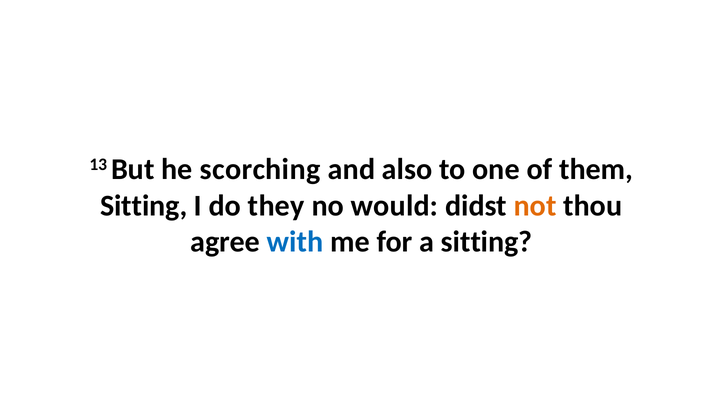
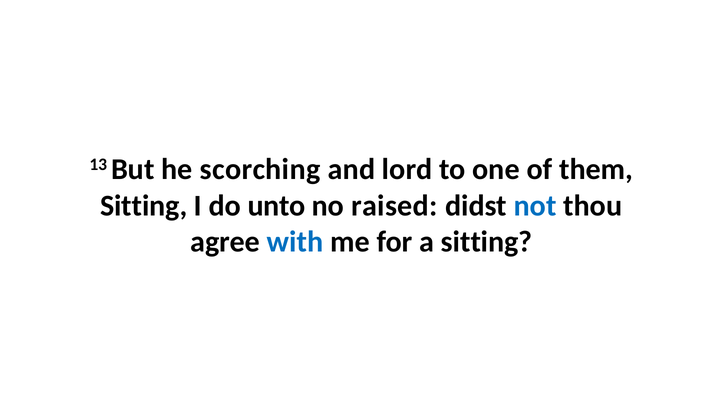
also: also -> lord (407, 169)
they: they -> unto (277, 205)
would: would -> raised (394, 205)
not colour: orange -> blue (535, 205)
